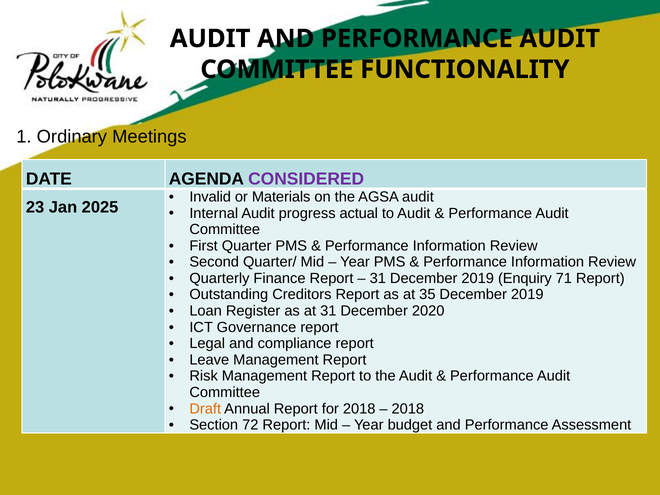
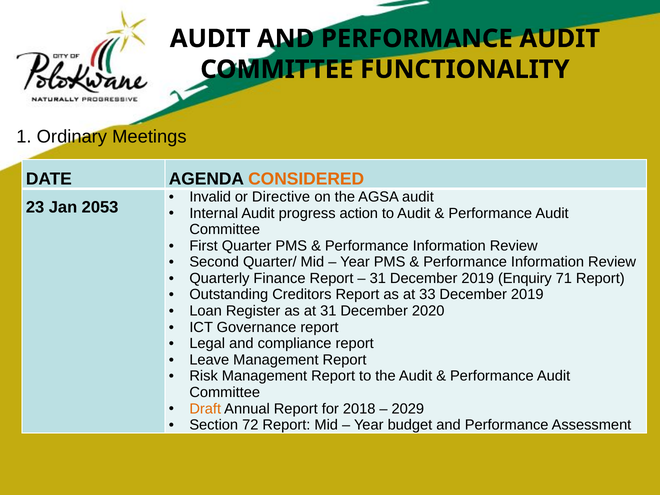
CONSIDERED colour: purple -> orange (306, 179)
Materials: Materials -> Directive (281, 197)
2025: 2025 -> 2053 (100, 207)
actual: actual -> action (359, 213)
35: 35 -> 33 (427, 295)
2018: 2018 -> 2029 (408, 409)
